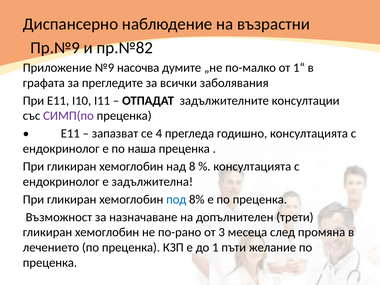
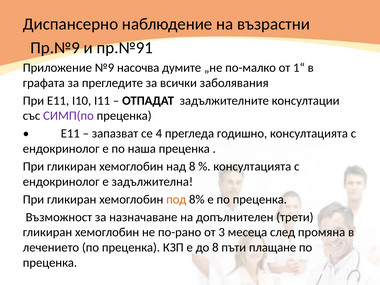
пр.№82: пр.№82 -> пр.№91 (125, 48)
под colour: blue -> orange (176, 199)
до 1: 1 -> 8 (215, 248)
желание: желание -> плащане (273, 248)
